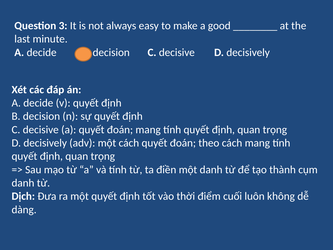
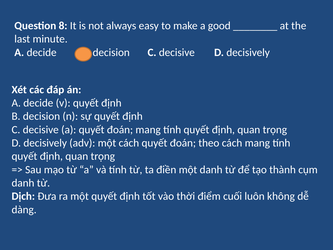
3: 3 -> 8 (63, 26)
